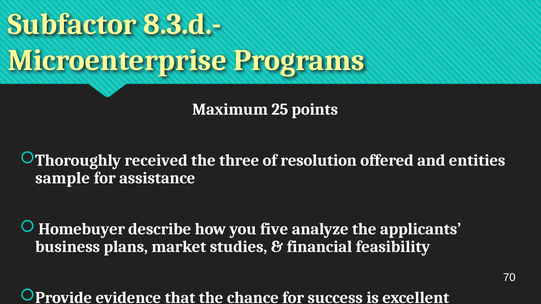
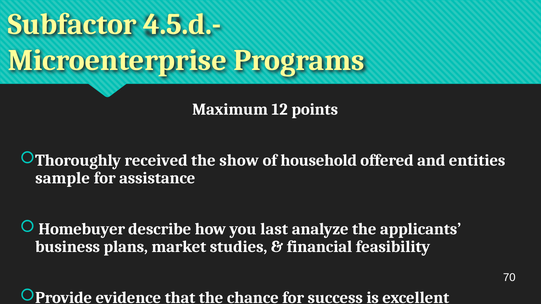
8.3.d.-: 8.3.d.- -> 4.5.d.- (182, 24)
25: 25 -> 12 (280, 110)
three: three -> show (239, 160)
resolution: resolution -> household (319, 160)
five: five -> last (274, 229)
